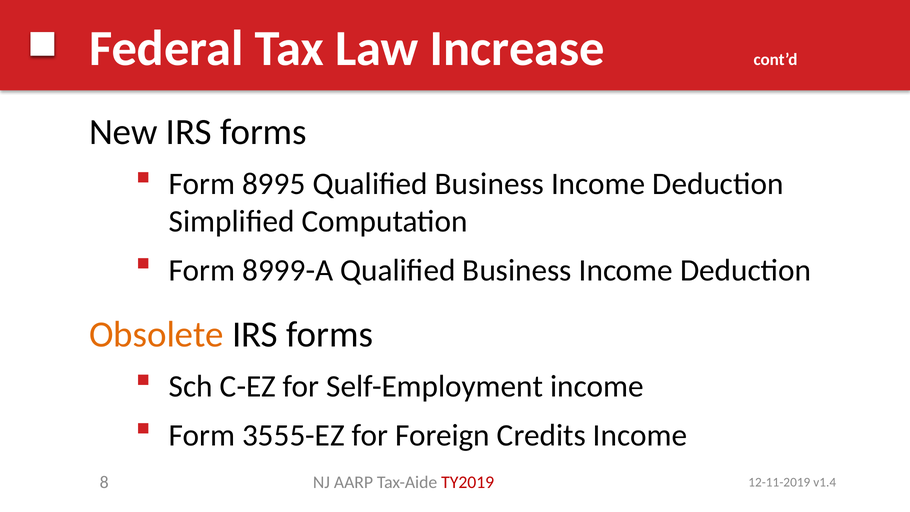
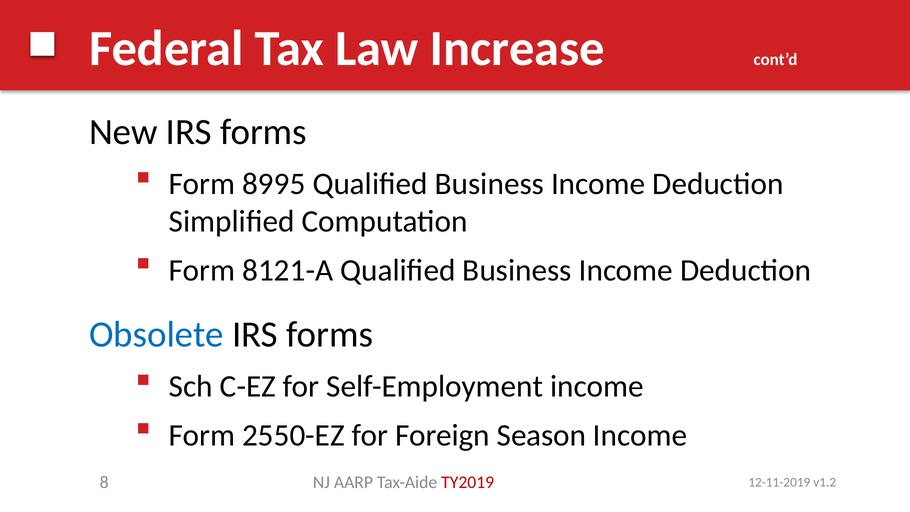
8999-A: 8999-A -> 8121-A (288, 270)
Obsolete colour: orange -> blue (156, 334)
3555-EZ: 3555-EZ -> 2550-EZ (293, 435)
Credits: Credits -> Season (542, 435)
v1.4: v1.4 -> v1.2 (825, 482)
